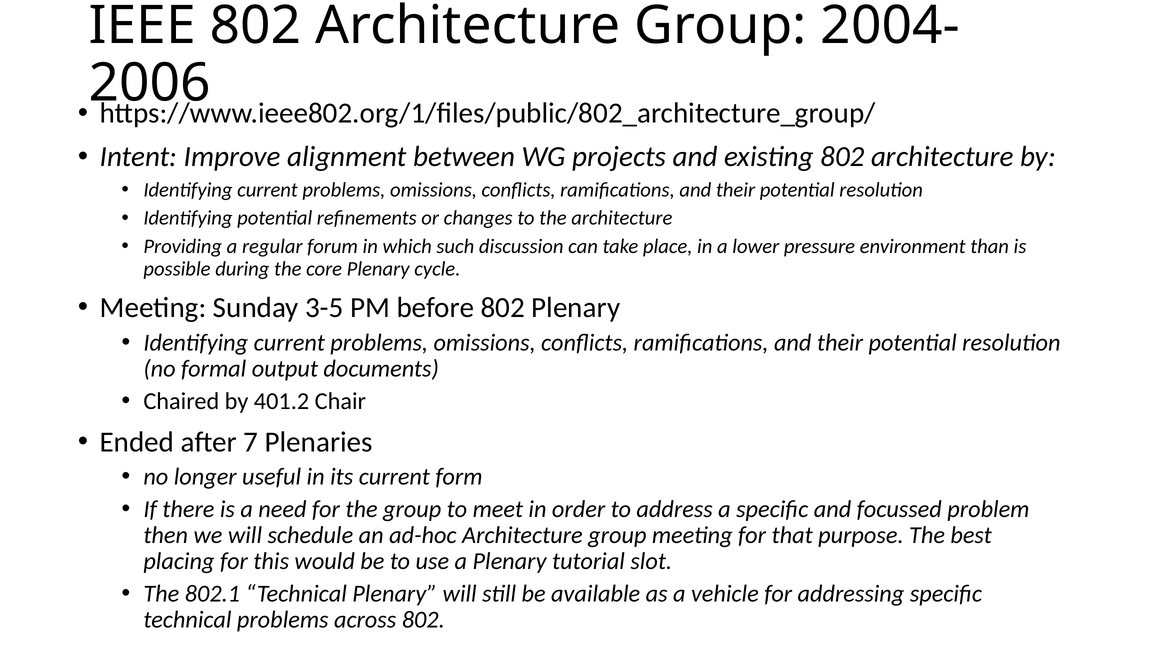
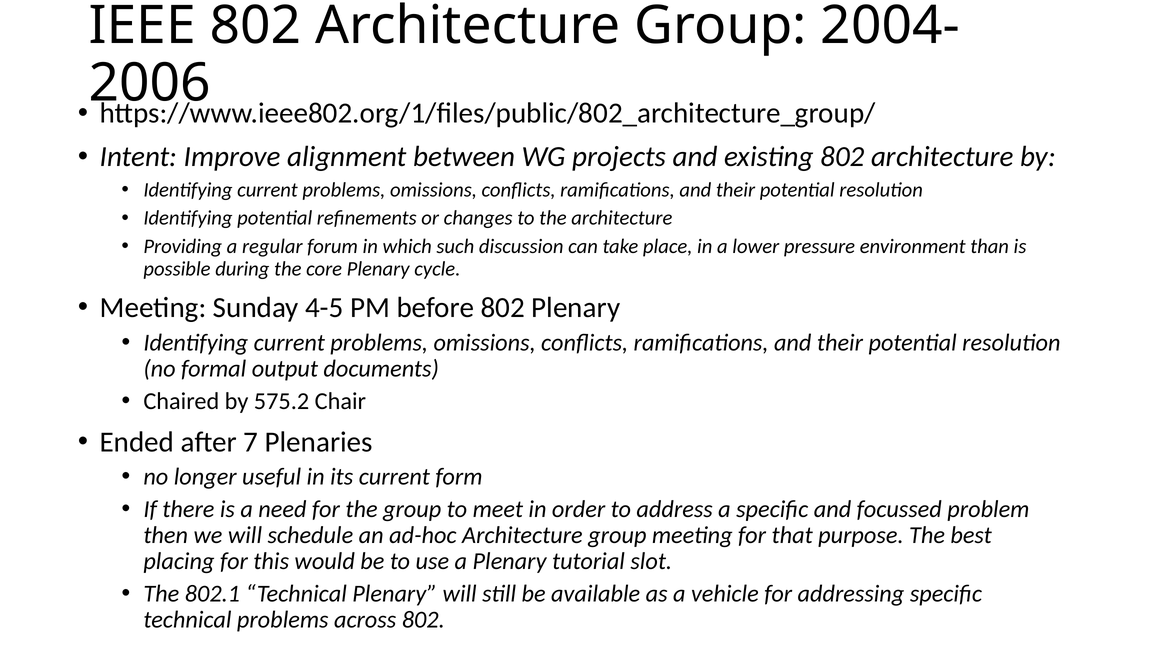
3-5: 3-5 -> 4-5 (324, 308)
401.2: 401.2 -> 575.2 (282, 401)
